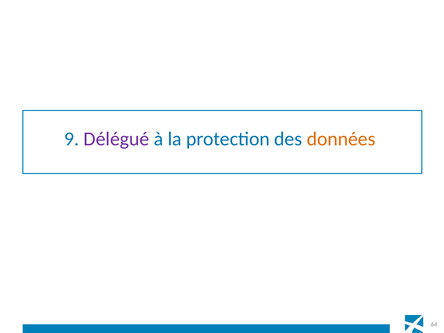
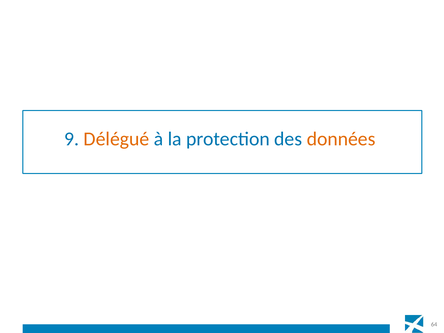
Délégué colour: purple -> orange (116, 139)
